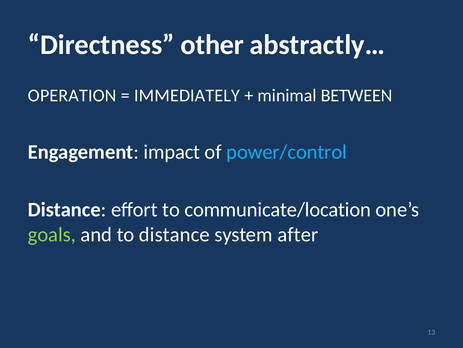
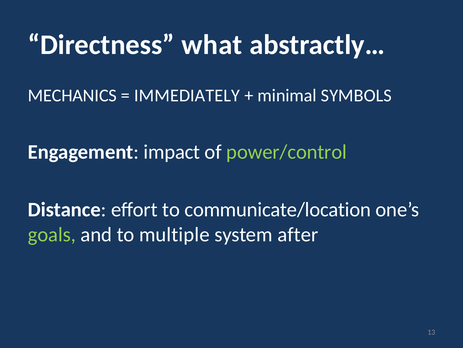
other: other -> what (212, 45)
OPERATION: OPERATION -> MECHANICS (72, 95)
BETWEEN: BETWEEN -> SYMBOLS (356, 95)
power/control colour: light blue -> light green (287, 152)
to distance: distance -> multiple (174, 234)
